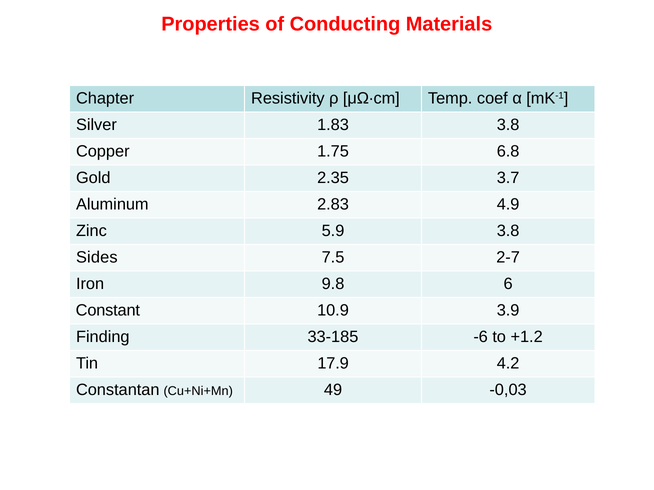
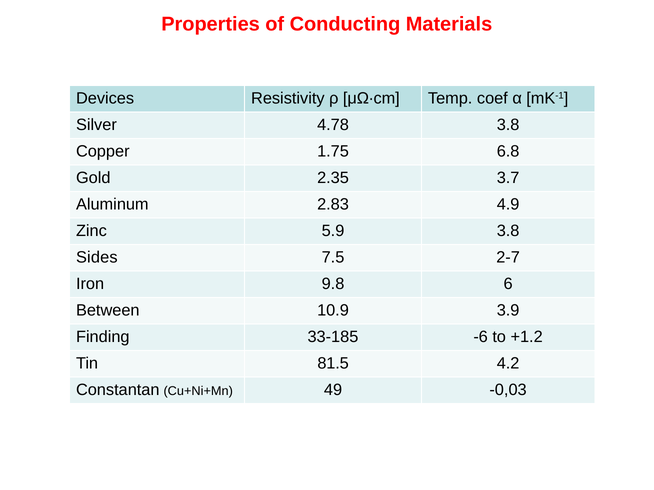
Chapter: Chapter -> Devices (105, 98)
1.83: 1.83 -> 4.78 (333, 125)
Constant: Constant -> Between (108, 310)
17.9: 17.9 -> 81.5 (333, 363)
